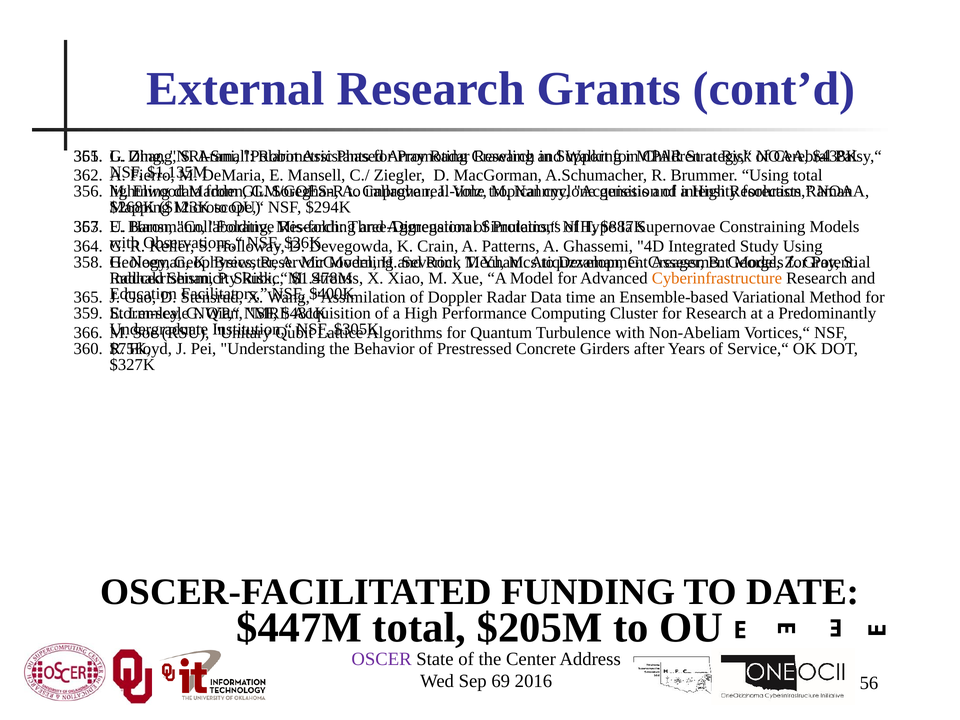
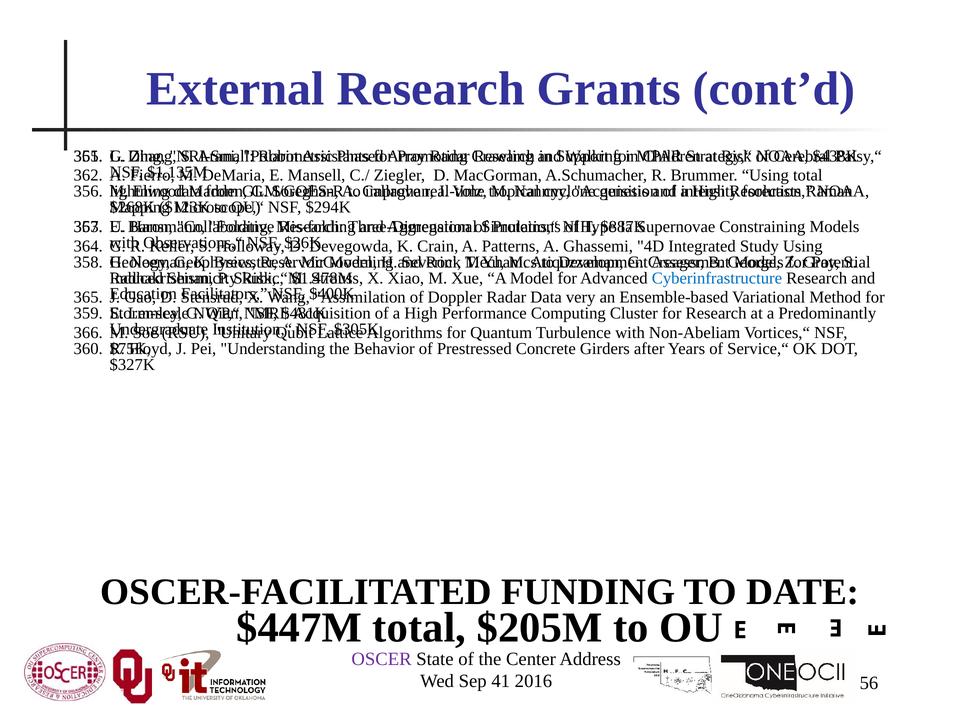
Cyberinfrastructure colour: orange -> blue (717, 278)
time: time -> very (581, 297)
69: 69 -> 41 (501, 681)
